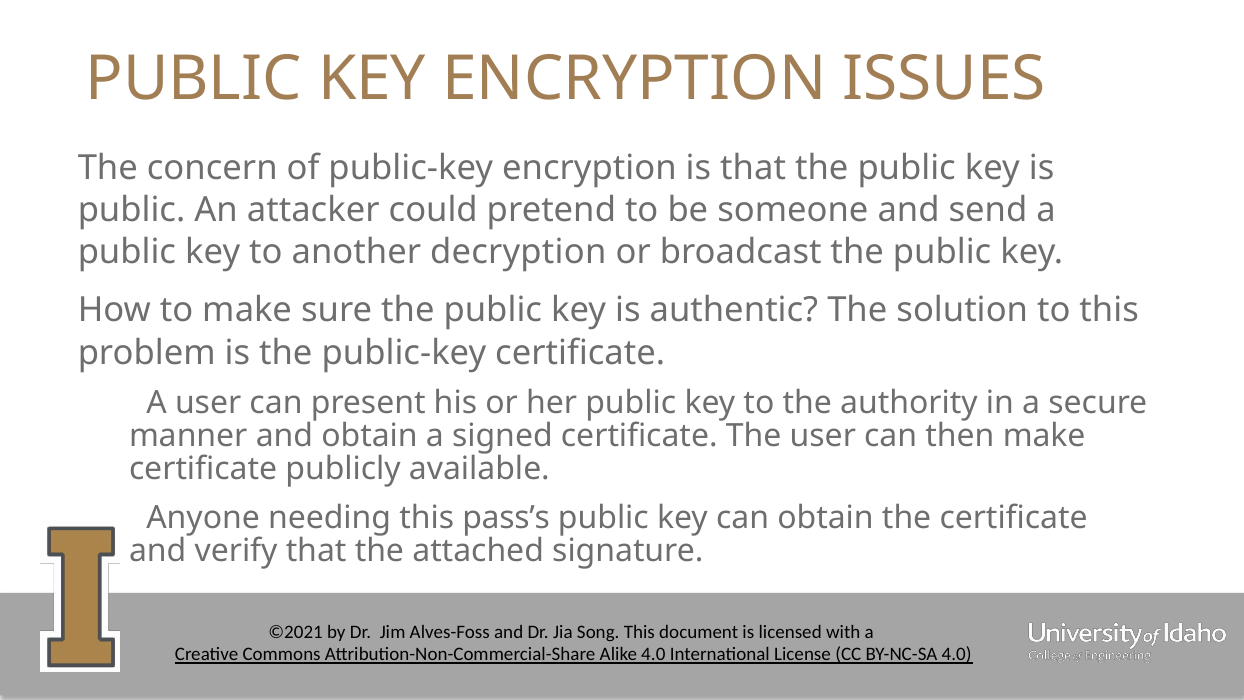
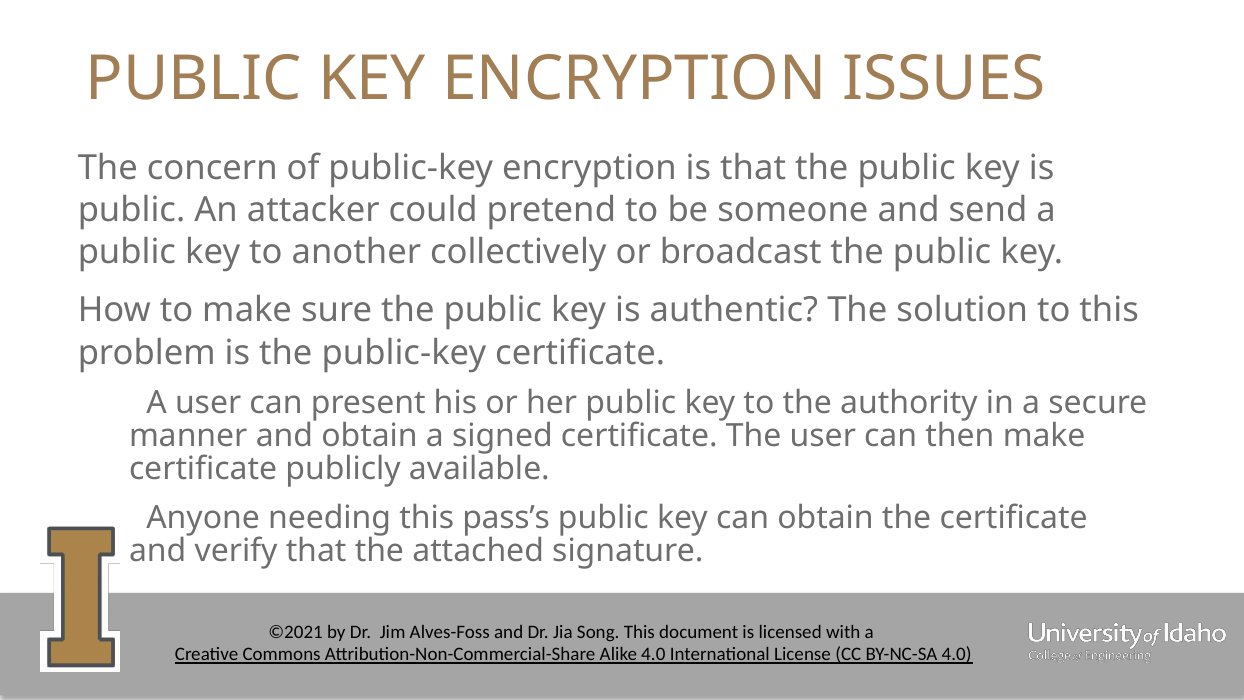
decryption: decryption -> collectively (518, 252)
